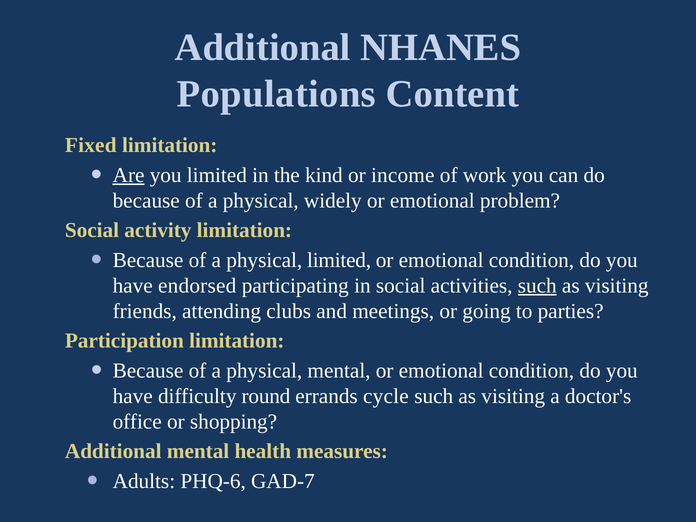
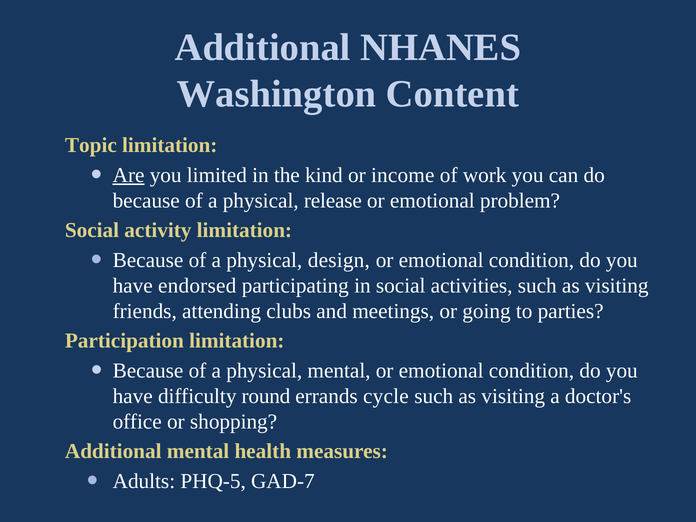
Populations: Populations -> Washington (277, 94)
Fixed: Fixed -> Topic (91, 145)
widely: widely -> release (333, 201)
physical limited: limited -> design (339, 260)
such underline: present -> none (537, 286)
PHQ-6: PHQ-6 -> PHQ-5 (213, 481)
